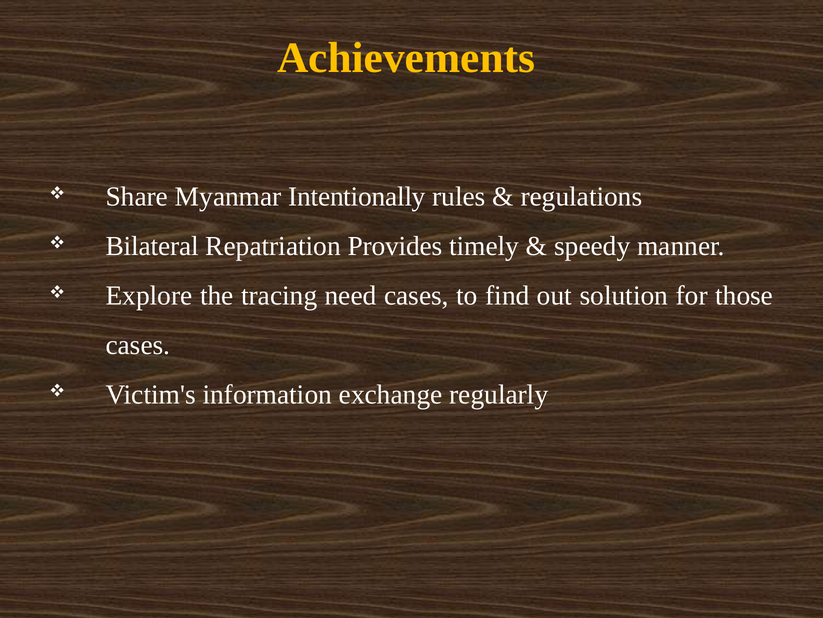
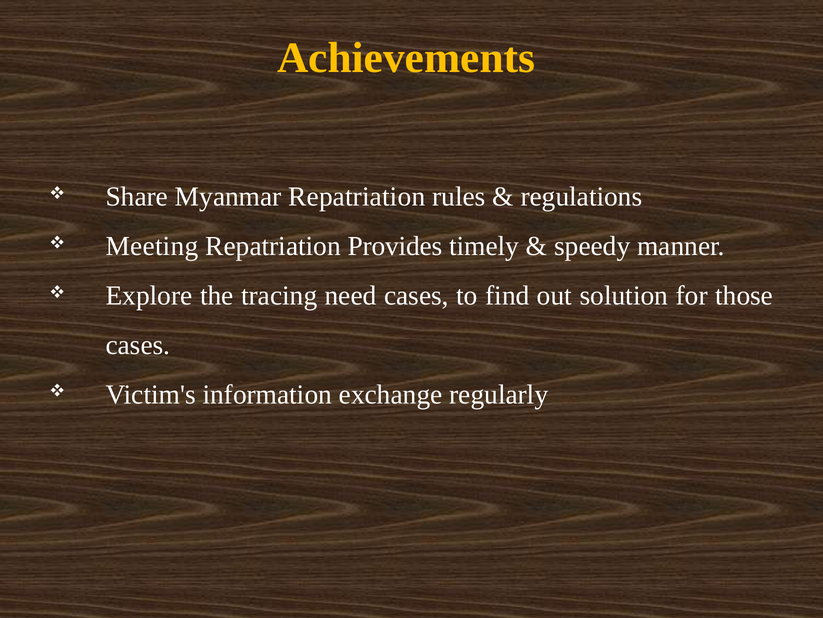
Myanmar Intentionally: Intentionally -> Repatriation (357, 197)
Bilateral: Bilateral -> Meeting (152, 246)
